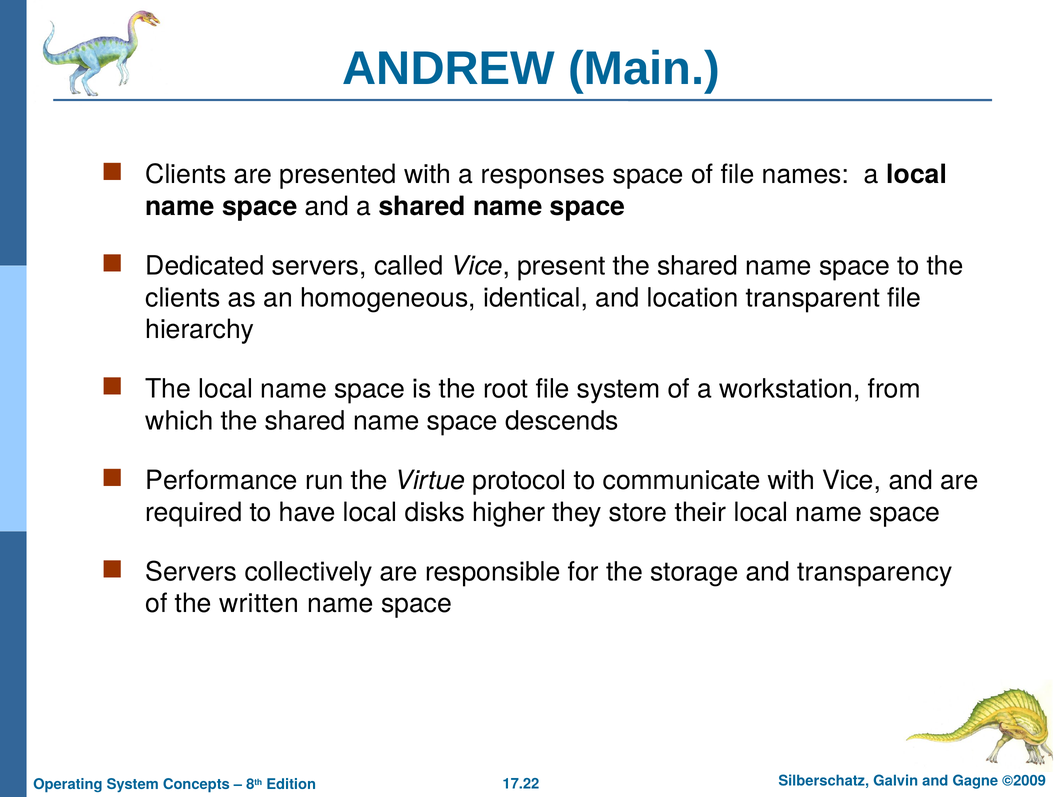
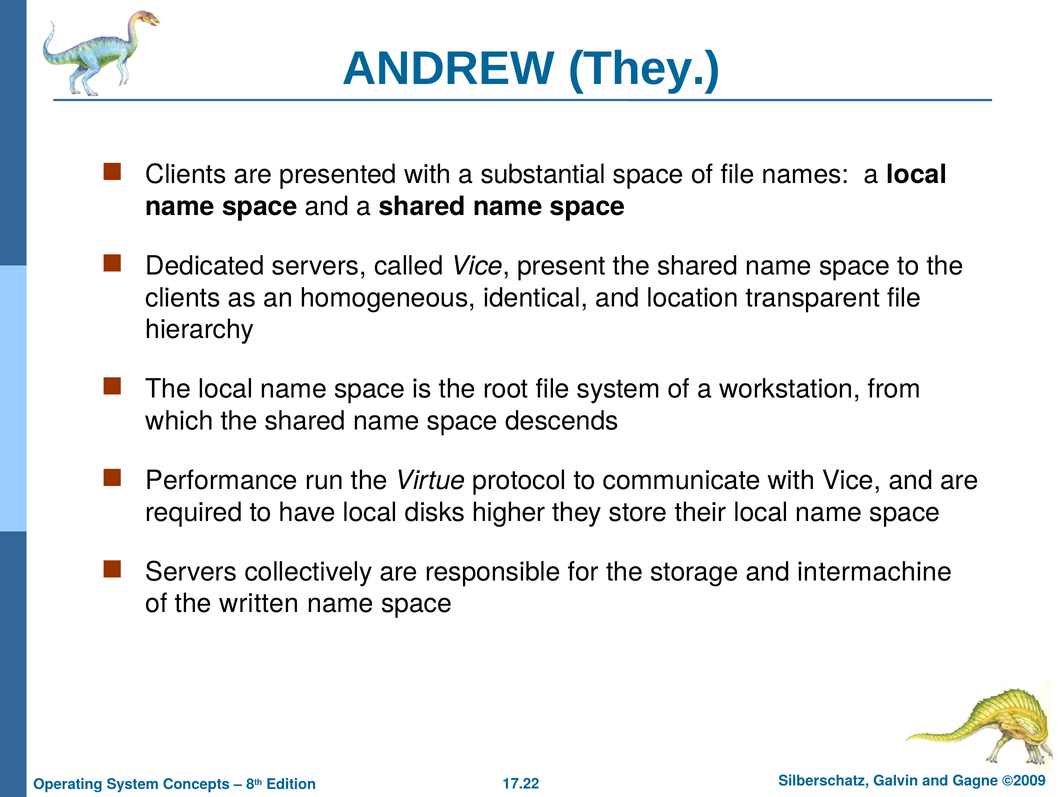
ANDREW Main: Main -> They (644, 69)
responses: responses -> substantial (543, 175)
transparency: transparency -> intermachine (875, 572)
